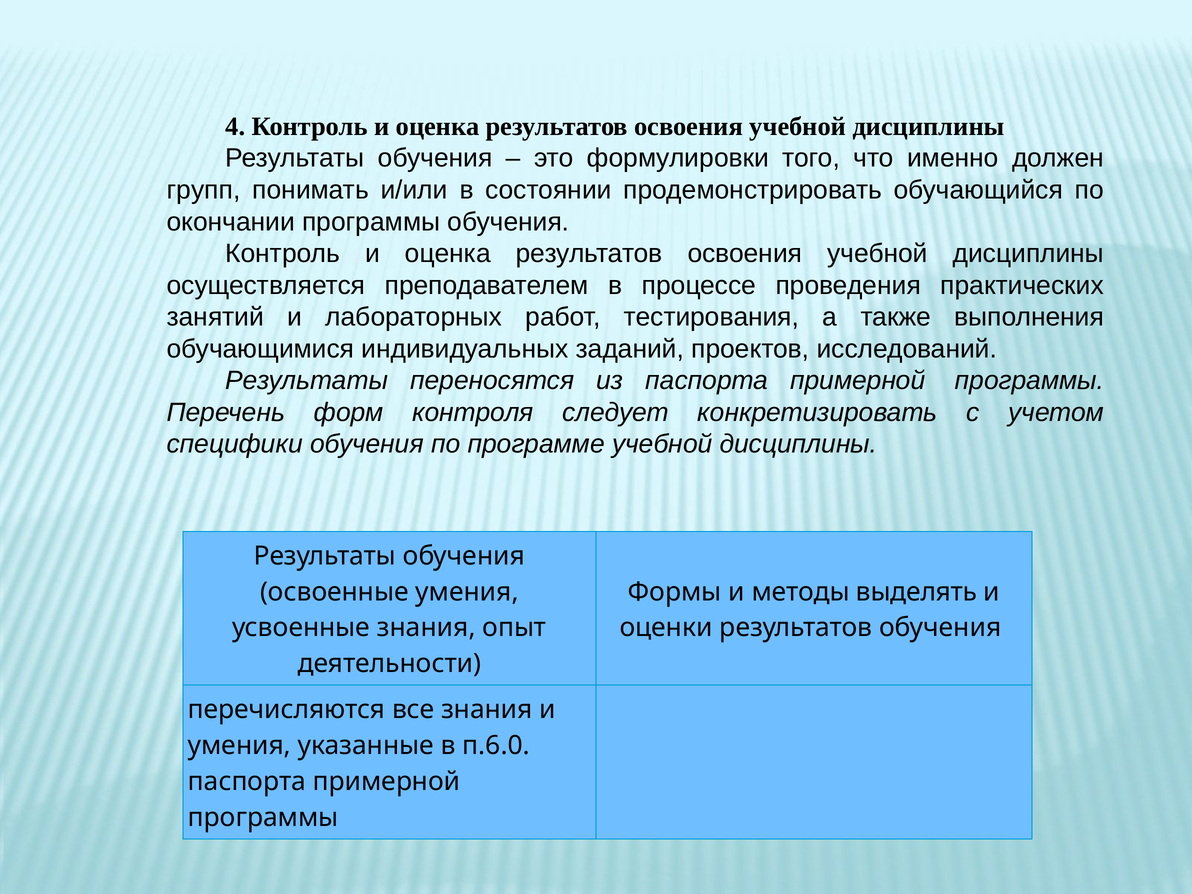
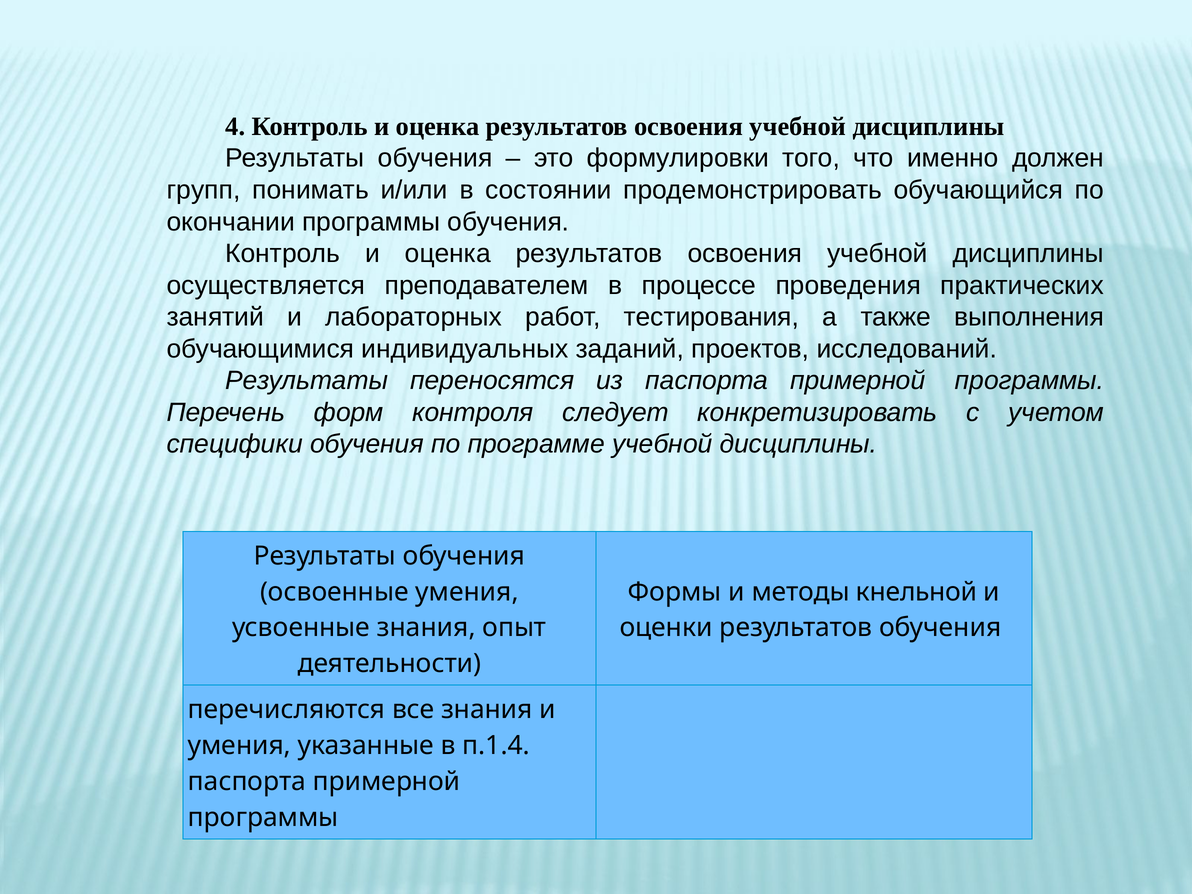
выделять: выделять -> кнельной (917, 592)
п.6.0: п.6.0 -> п.1.4 (496, 746)
